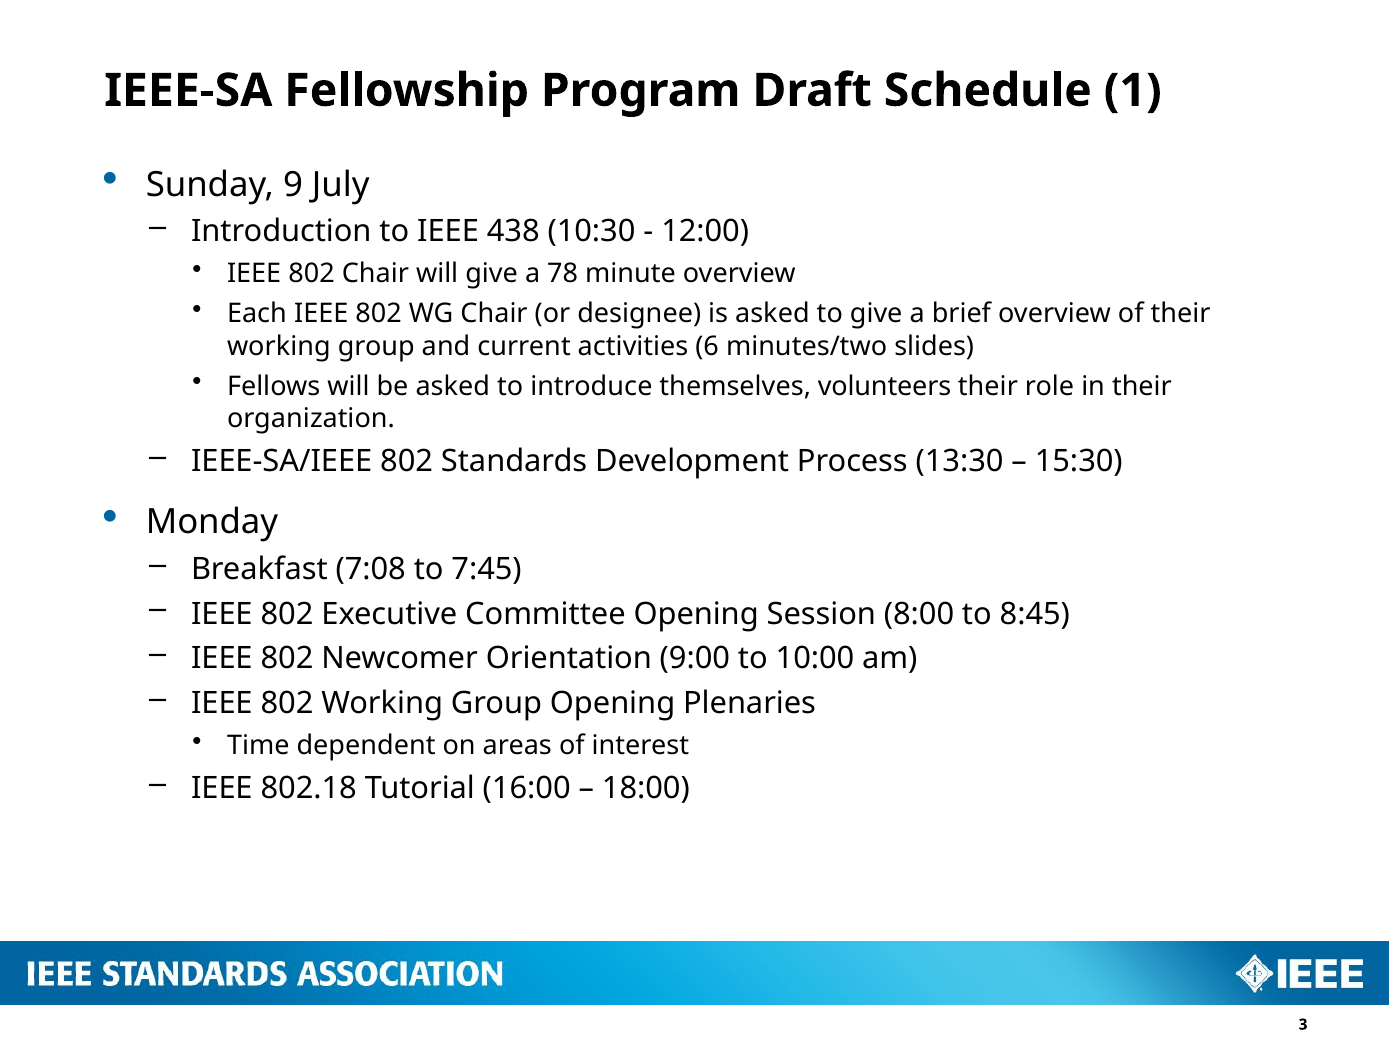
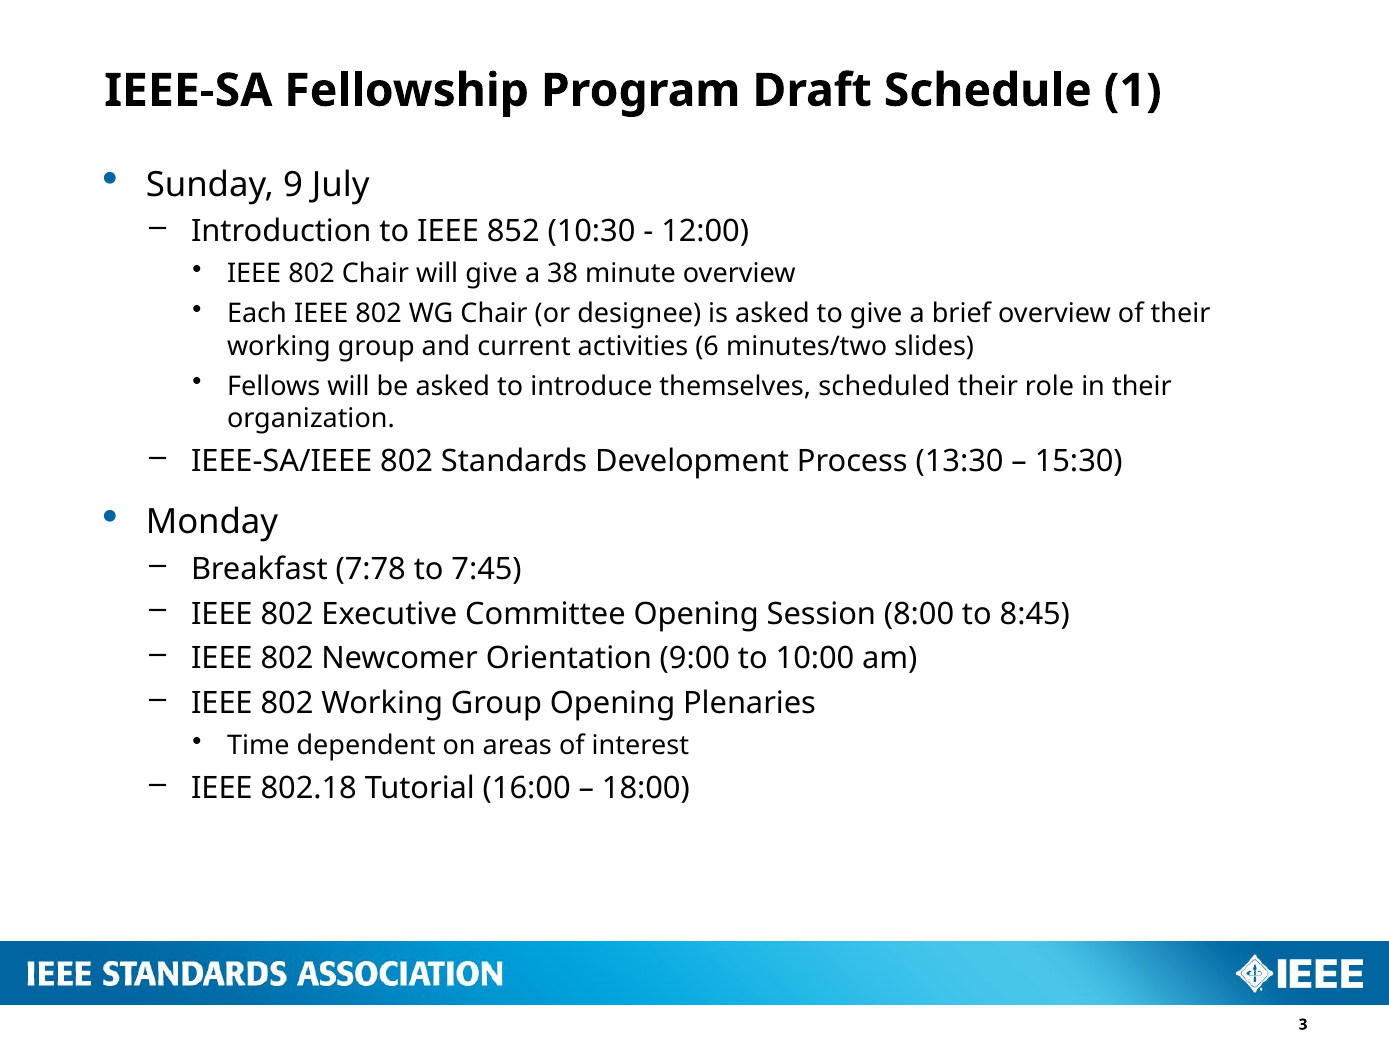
438: 438 -> 852 (513, 231)
78: 78 -> 38 (563, 274)
volunteers: volunteers -> scheduled (884, 386)
7:08: 7:08 -> 7:78 (371, 569)
